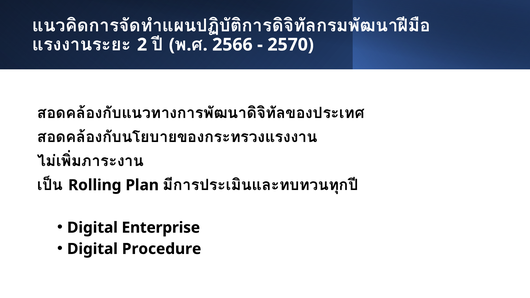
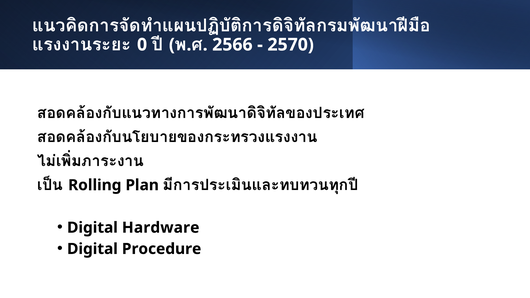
2: 2 -> 0 (142, 45)
Enterprise: Enterprise -> Hardware (161, 228)
